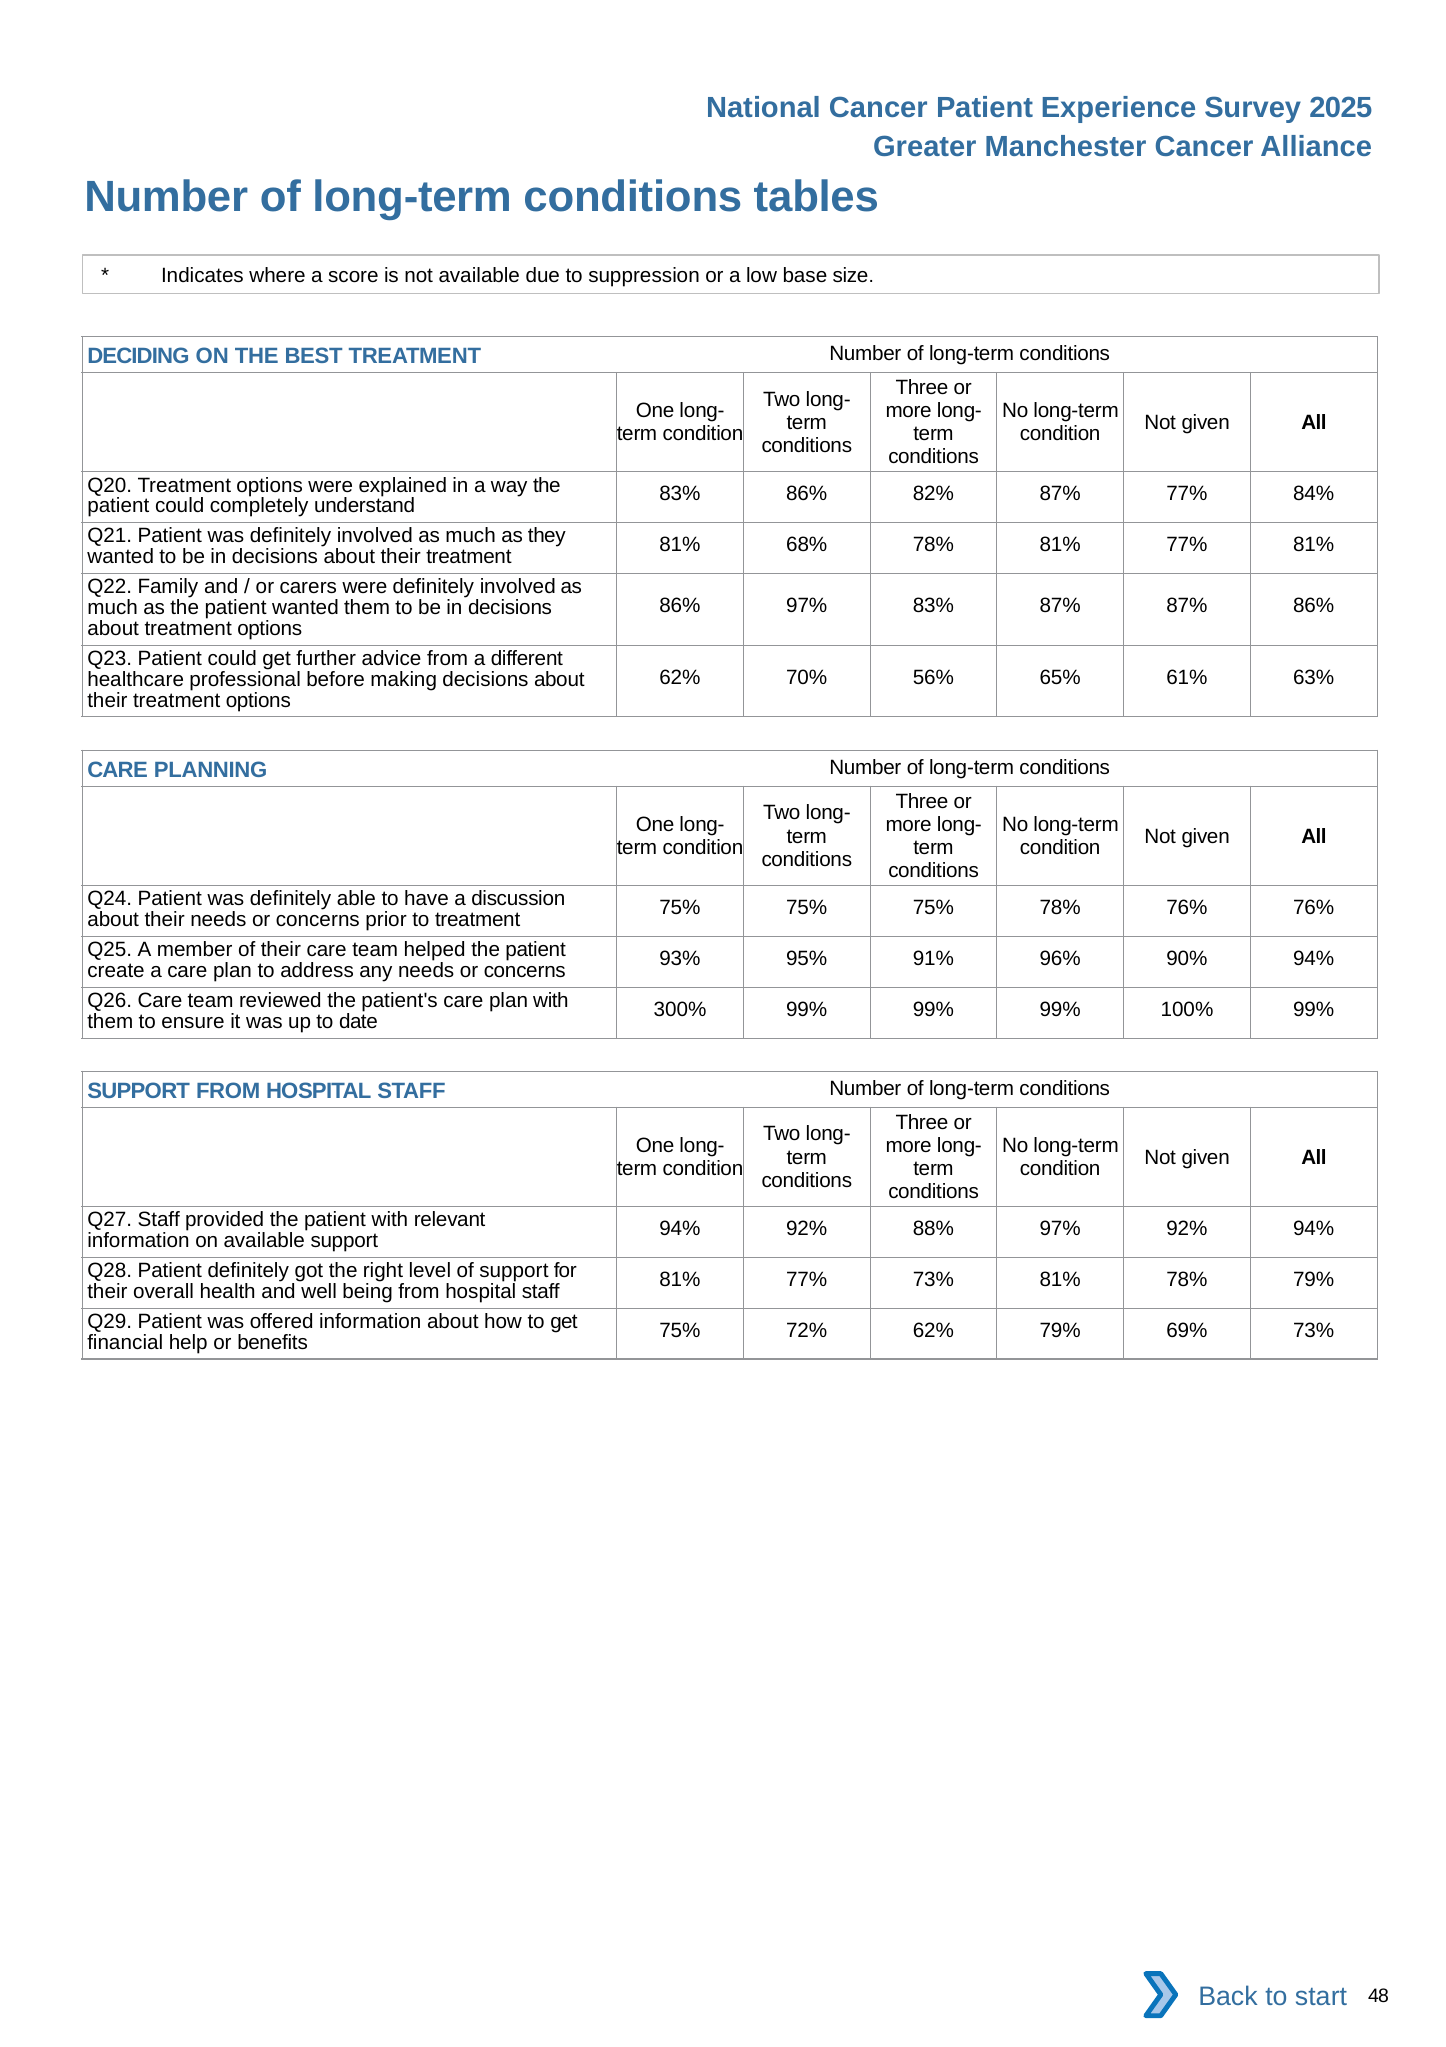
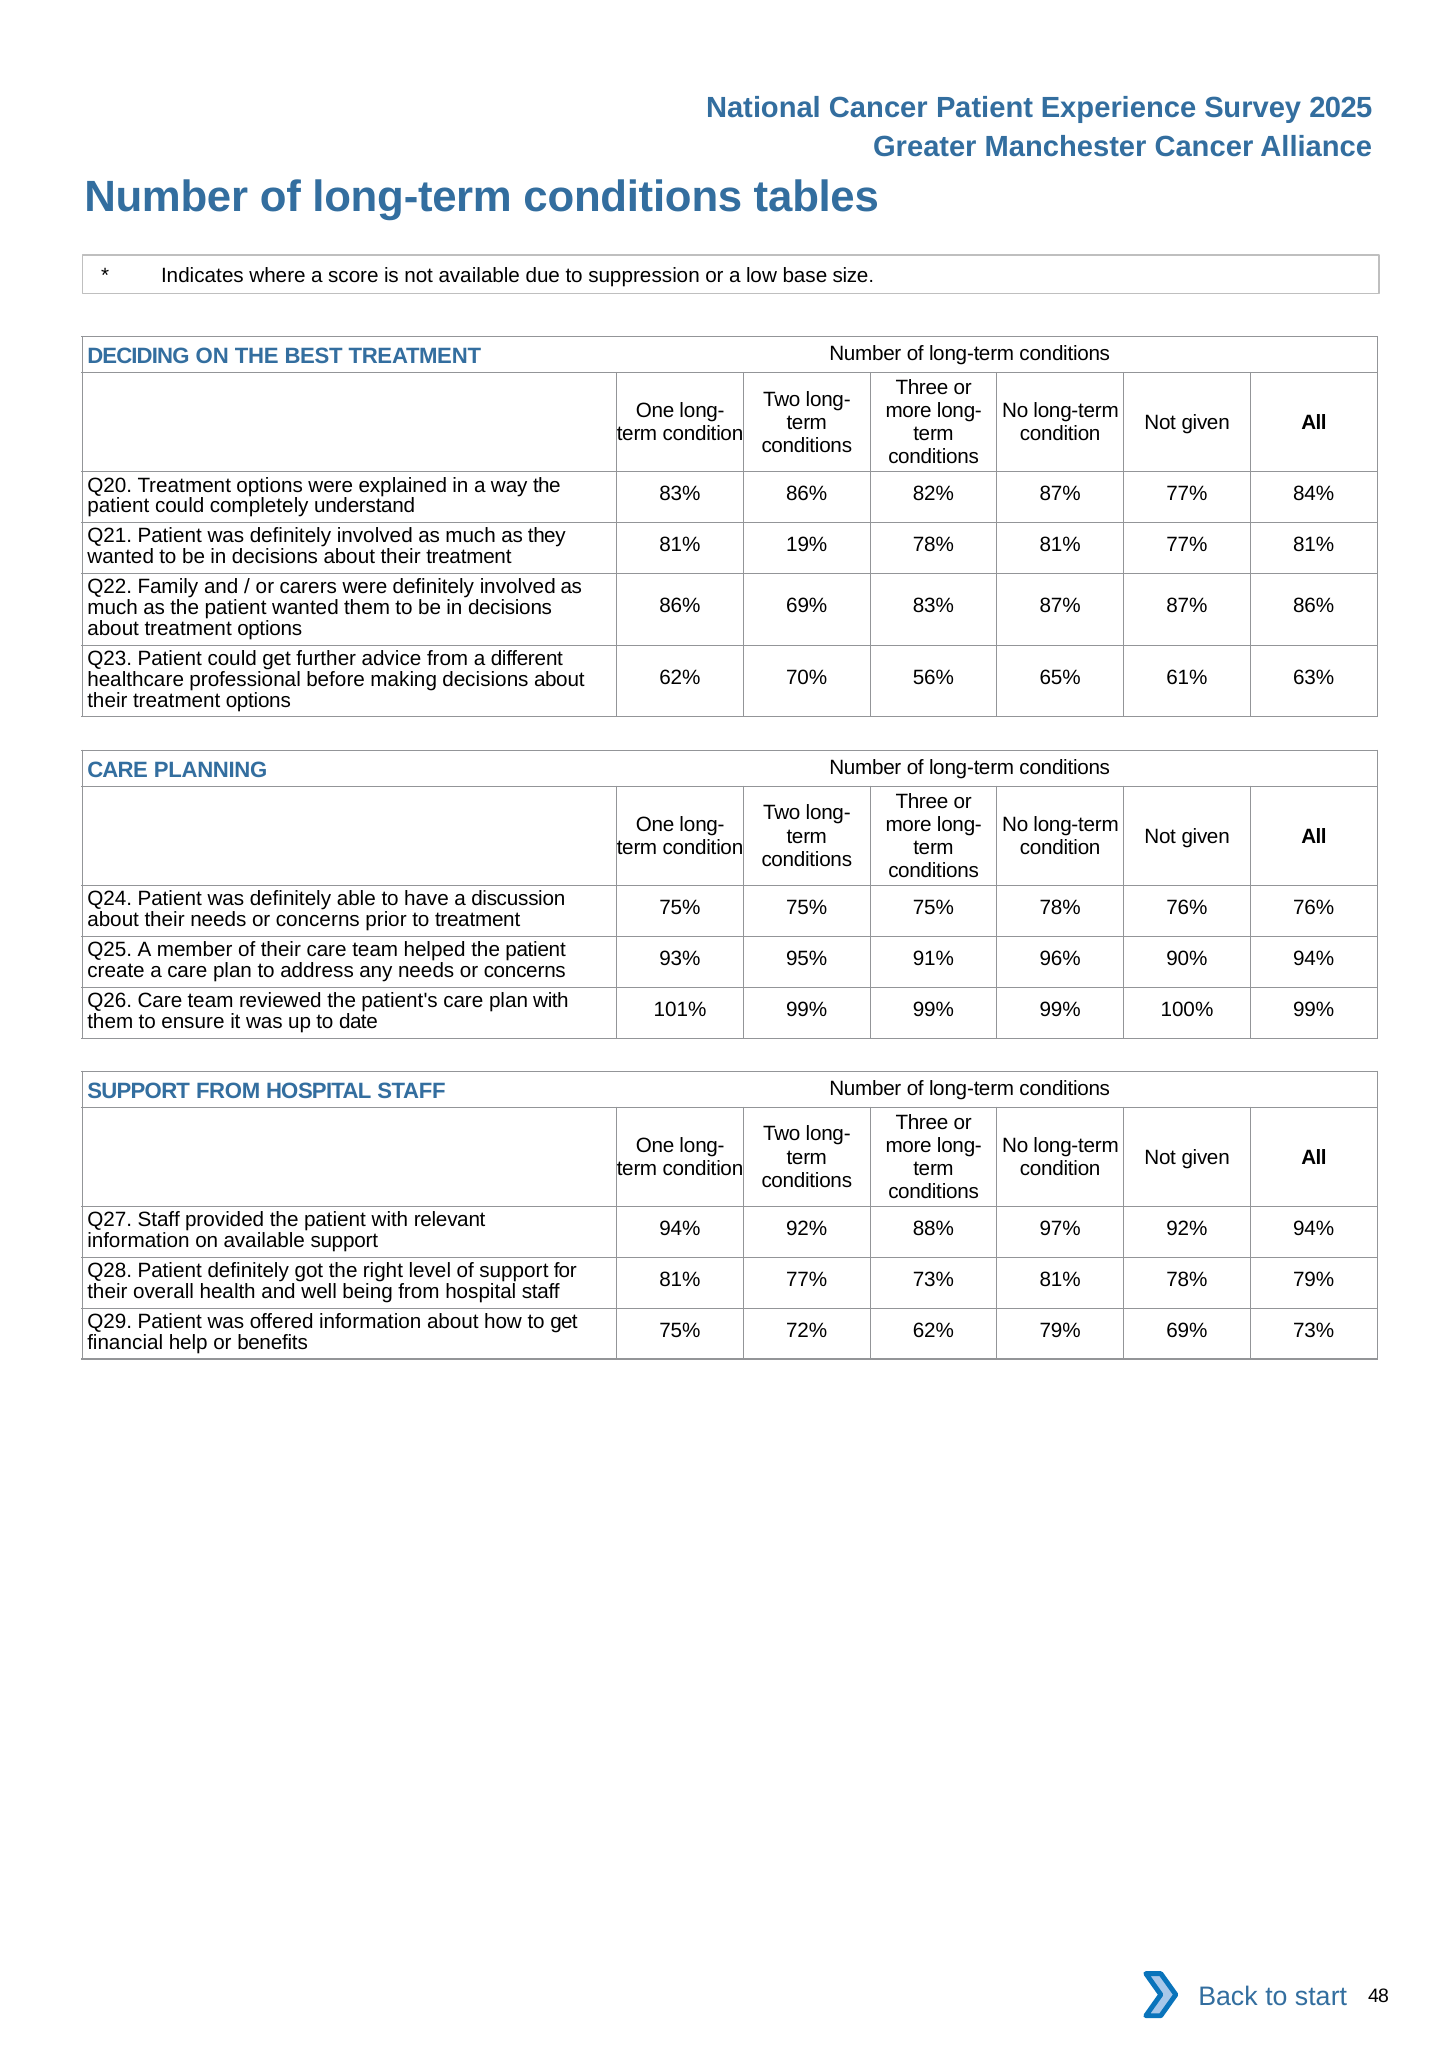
68%: 68% -> 19% (807, 545)
86% 97%: 97% -> 69% (807, 606)
300%: 300% -> 101% (680, 1009)
